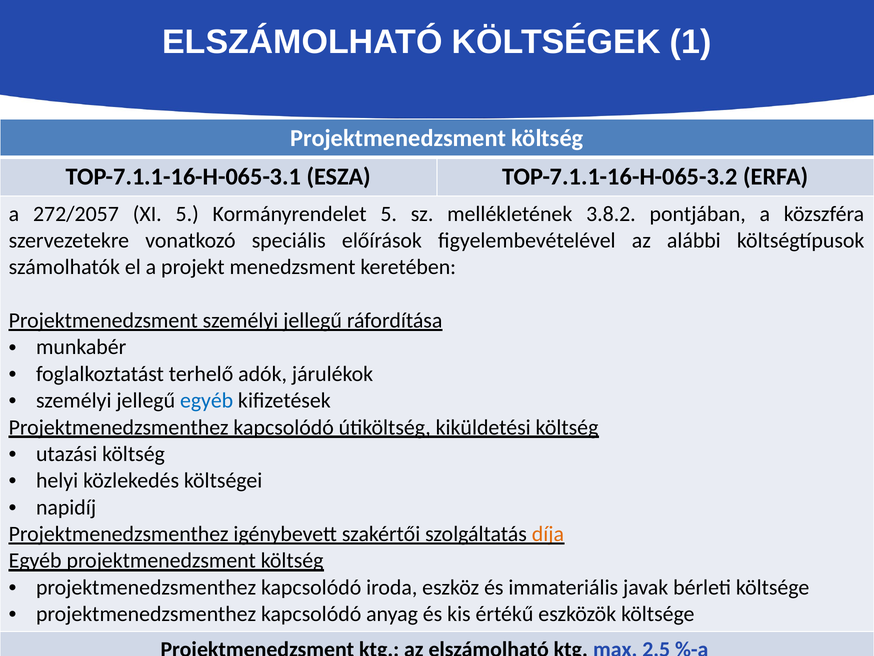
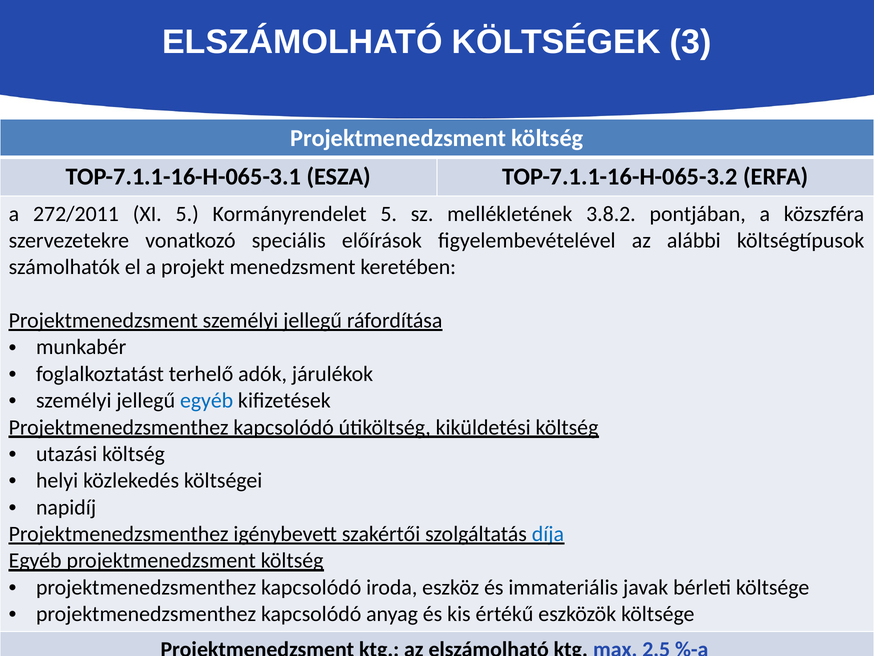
1: 1 -> 3 (691, 42)
272/2057: 272/2057 -> 272/2011 (76, 214)
díja colour: orange -> blue (548, 534)
